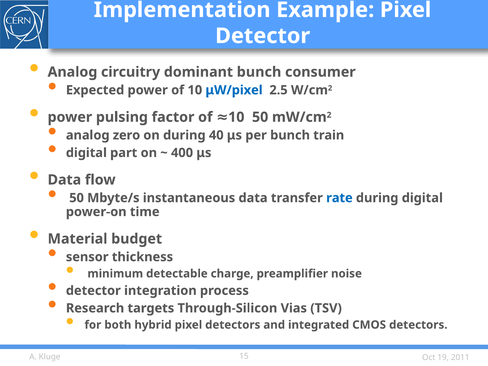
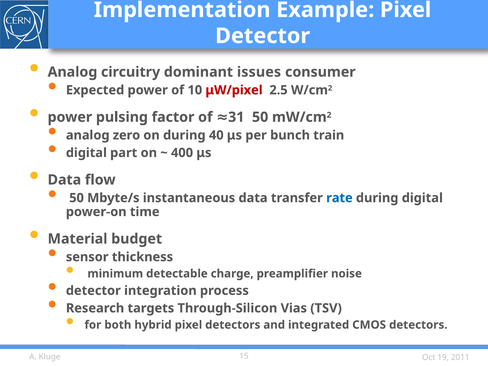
dominant bunch: bunch -> issues (259, 72)
μW/pixel colour: blue -> red (234, 90)
factor of 10: 10 -> 31 (236, 117)
